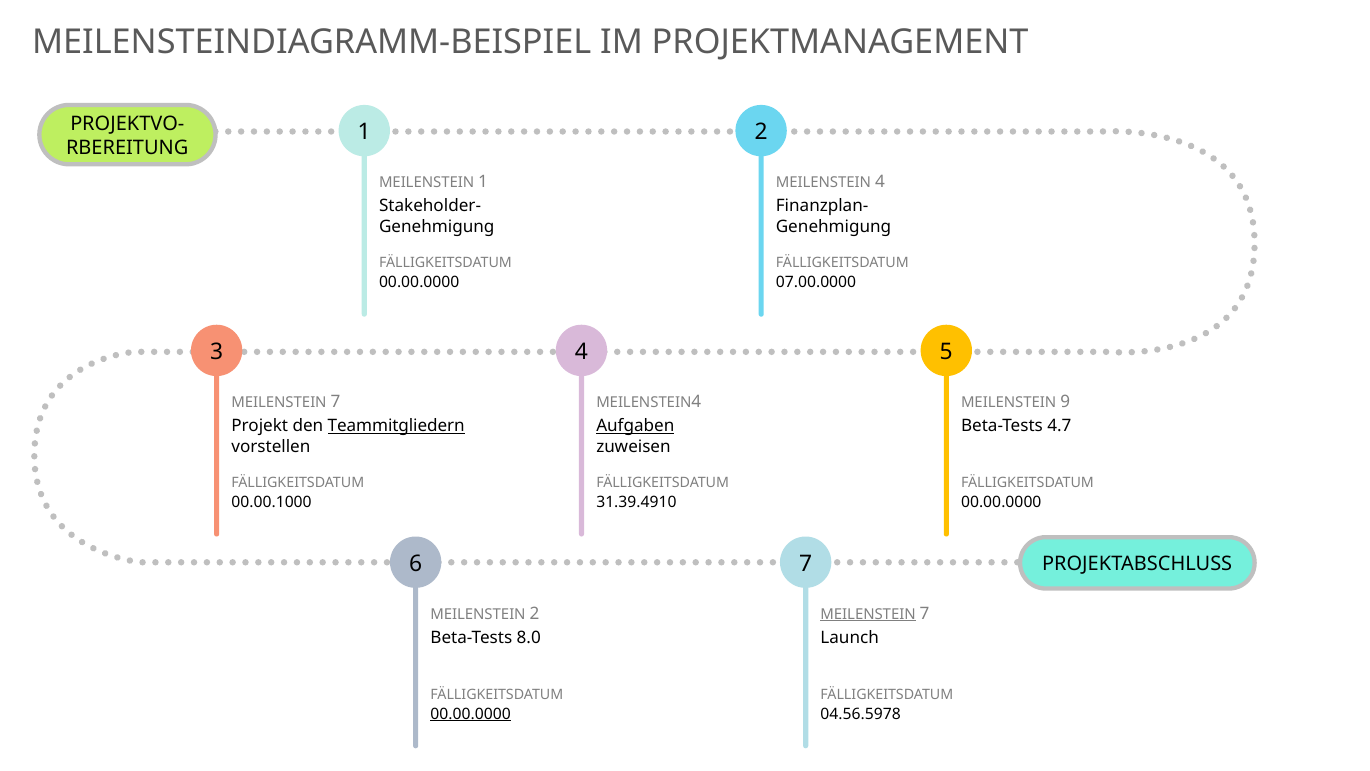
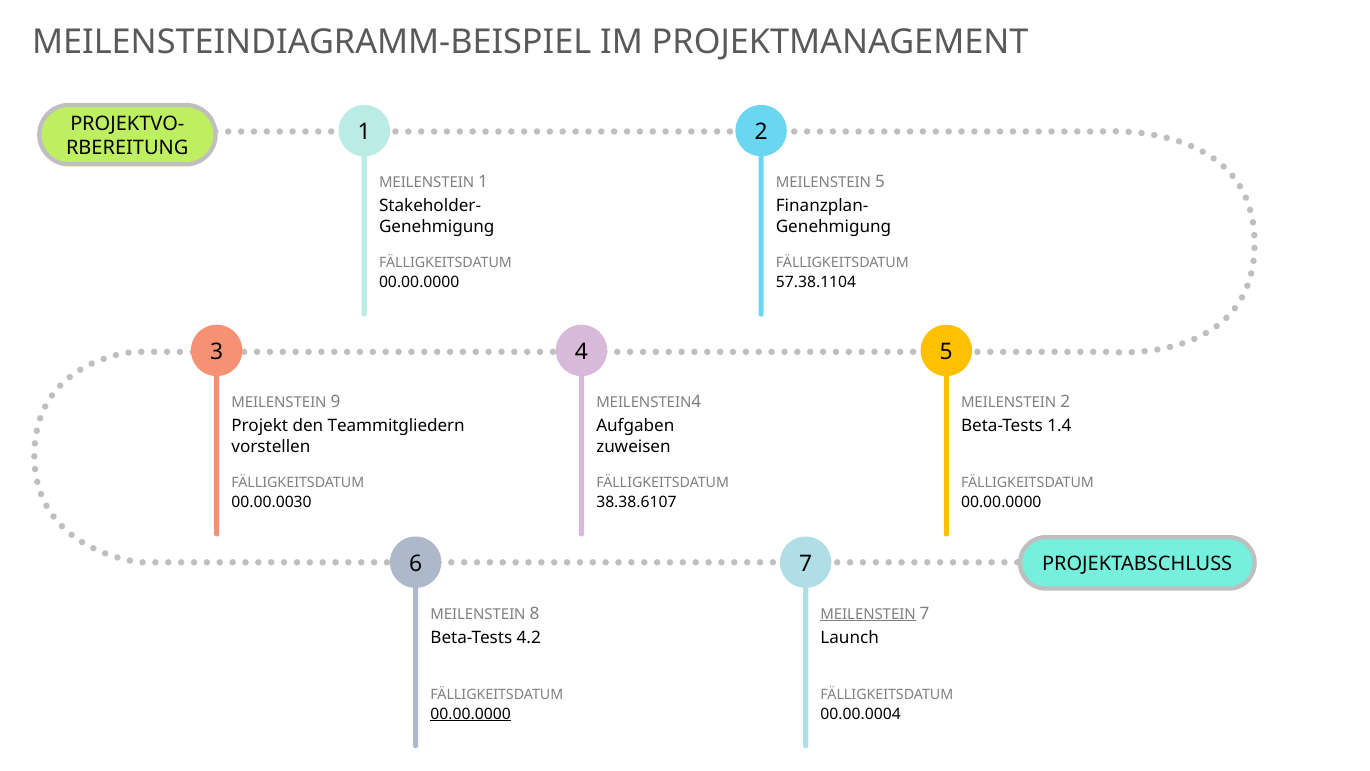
MEILENSTEIN 4: 4 -> 5 (880, 182)
07.00.0000: 07.00.0000 -> 57.38.1104 (816, 282)
7: 7 -> 9 (335, 401)
MEILENSTEIN 9: 9 -> 2 (1065, 401)
Teammitgliedern underline: present -> none (396, 426)
Aufgaben underline: present -> none (635, 426)
4.7: 4.7 -> 1.4 (1059, 426)
00.00.1000: 00.00.1000 -> 00.00.0030 (272, 502)
31.39.4910: 31.39.4910 -> 38.38.6107 (636, 502)
MEILENSTEIN 2: 2 -> 8 (534, 613)
8.0: 8.0 -> 4.2 (529, 638)
04.56.5978: 04.56.5978 -> 00.00.0004 (861, 714)
